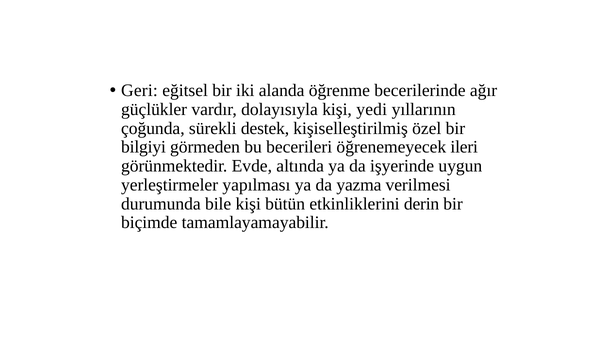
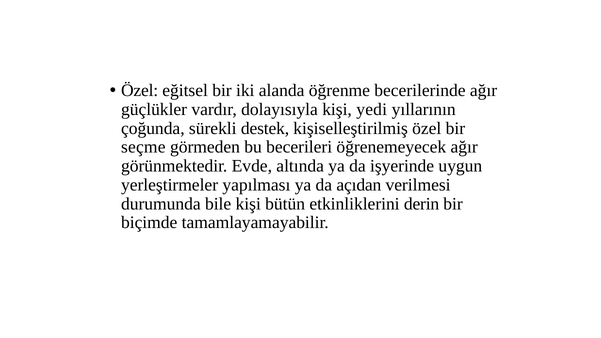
Geri: Geri -> Özel (140, 90)
bilgiyi: bilgiyi -> seçme (143, 147)
öğrenemeyecek ileri: ileri -> ağır (464, 147)
yazma: yazma -> açıdan (359, 185)
